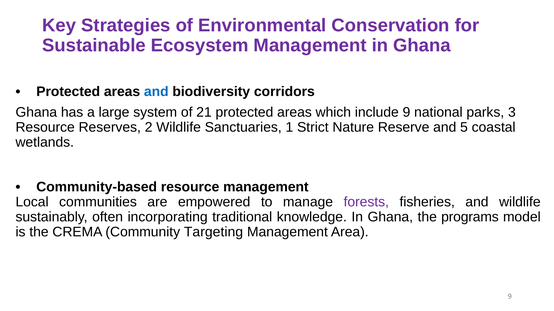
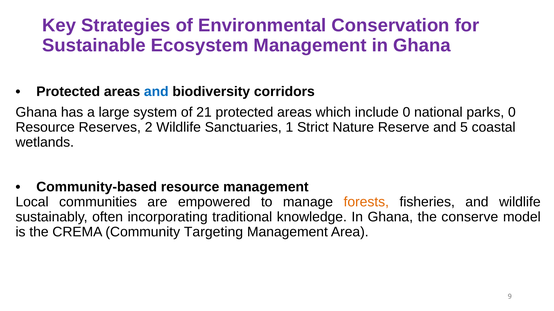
include 9: 9 -> 0 (406, 113)
parks 3: 3 -> 0 (512, 113)
forests colour: purple -> orange (366, 202)
programs: programs -> conserve (470, 217)
